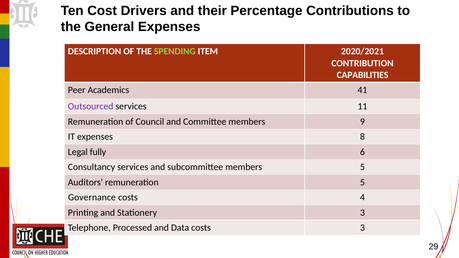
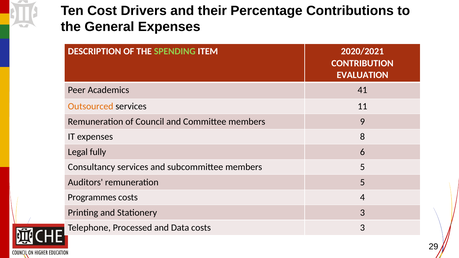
CAPABILITIES: CAPABILITIES -> EVALUATION (363, 75)
Outsourced colour: purple -> orange (91, 107)
Governance: Governance -> Programmes (92, 198)
